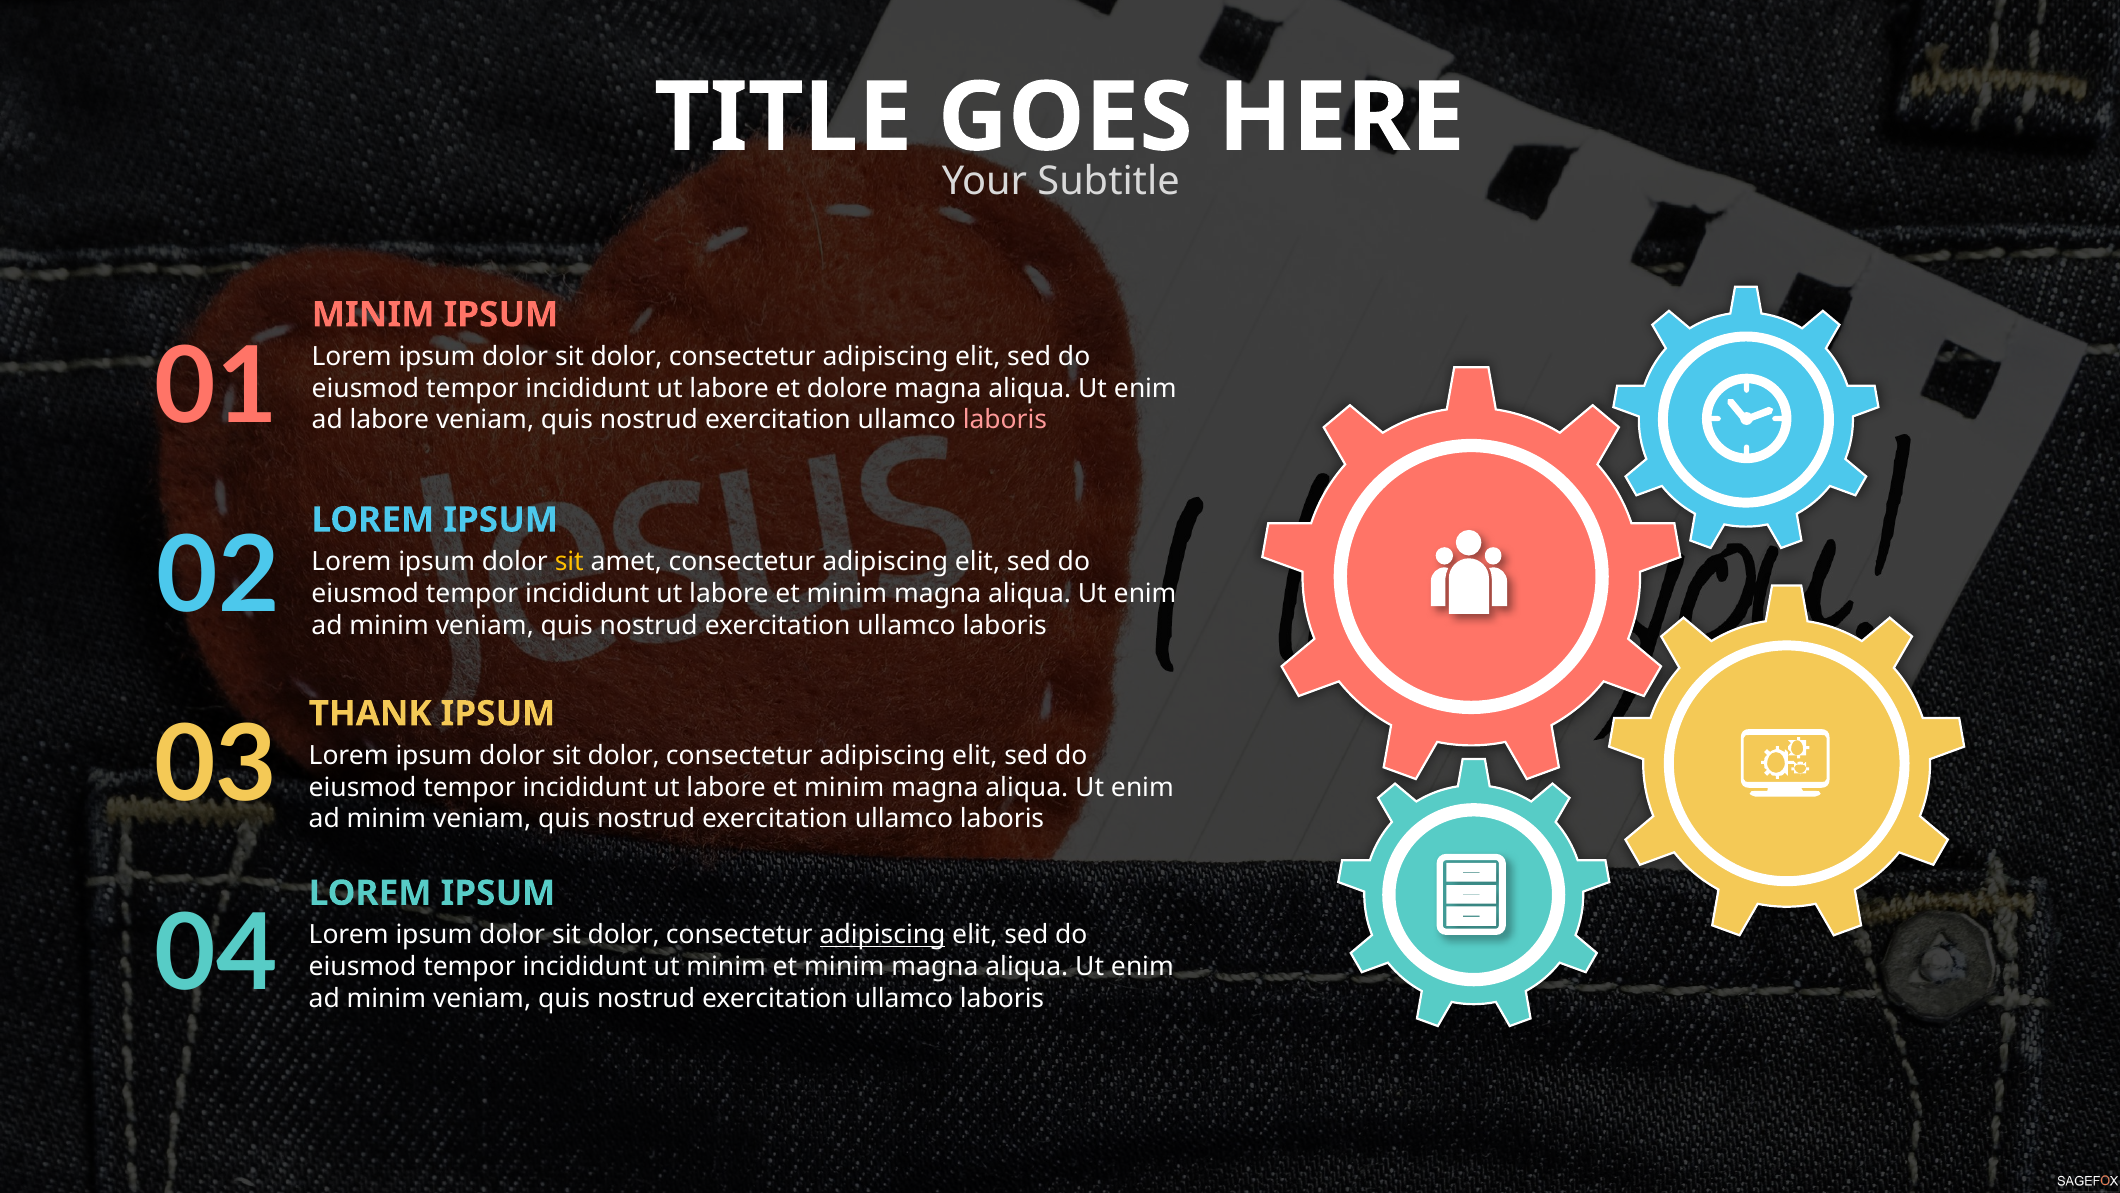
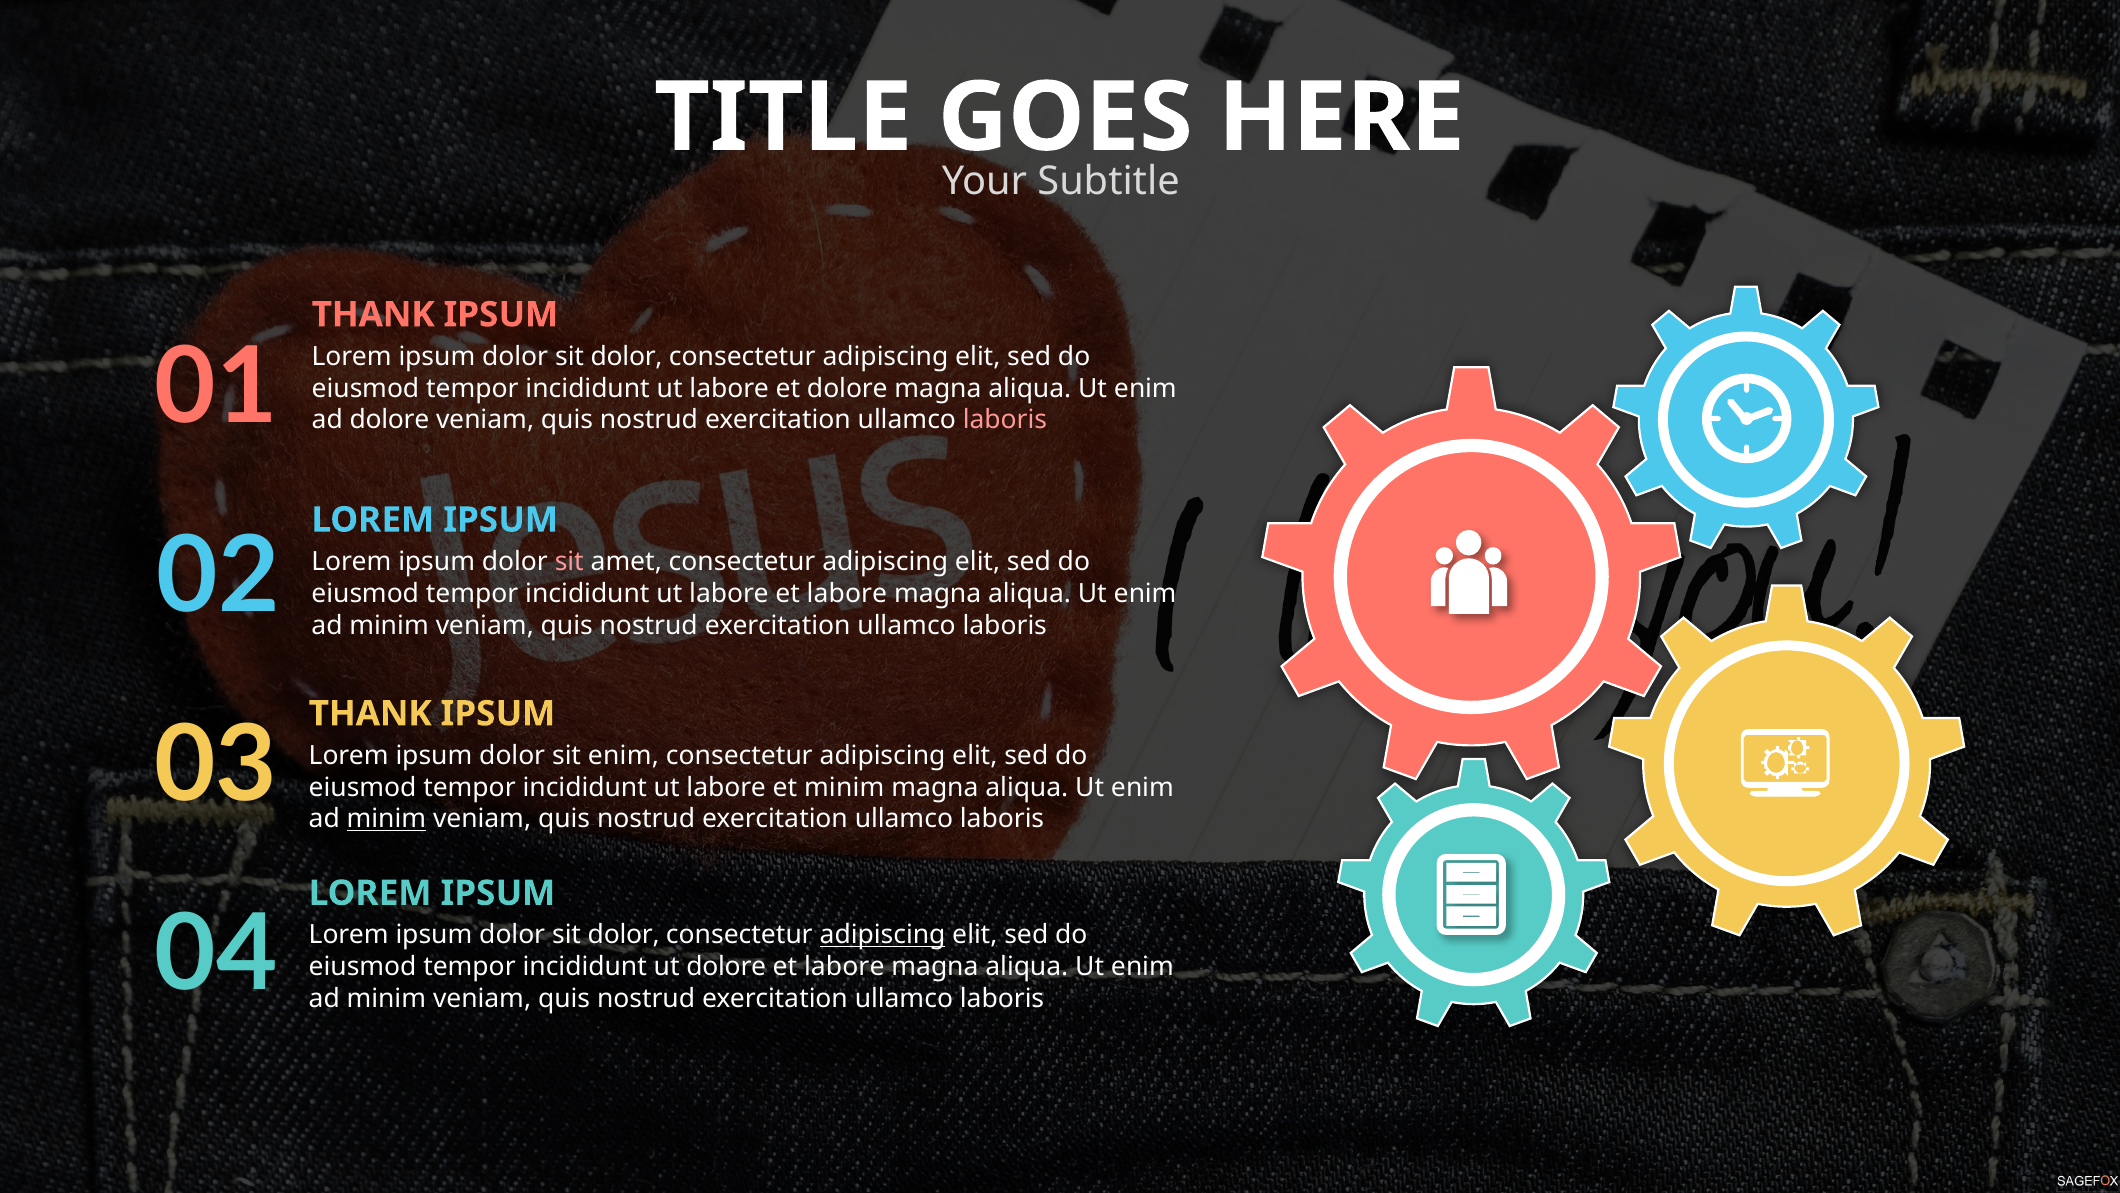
MINIM: MINIM -> THANK (373, 315)
ad labore: labore -> dolore (389, 420)
sit colour: yellow -> pink (569, 561)
minim: minim -> labore (847, 593)
dolor: dolor -> enim (623, 755)
minim underline: none -> present (386, 819)
ut minim: minim -> dolore (726, 966)
minim: minim -> labore (844, 966)
